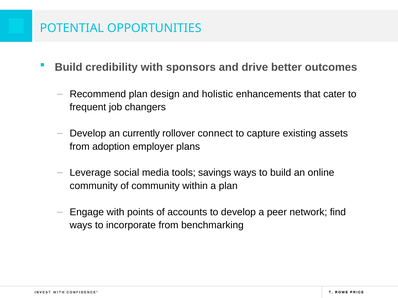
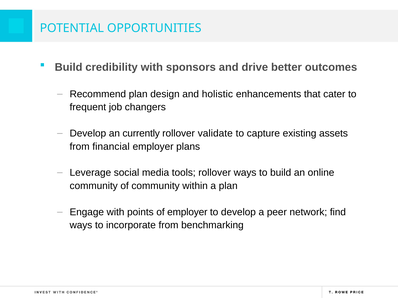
connect: connect -> validate (215, 134)
adoption: adoption -> financial (111, 147)
tools savings: savings -> rollover (215, 173)
of accounts: accounts -> employer (187, 212)
